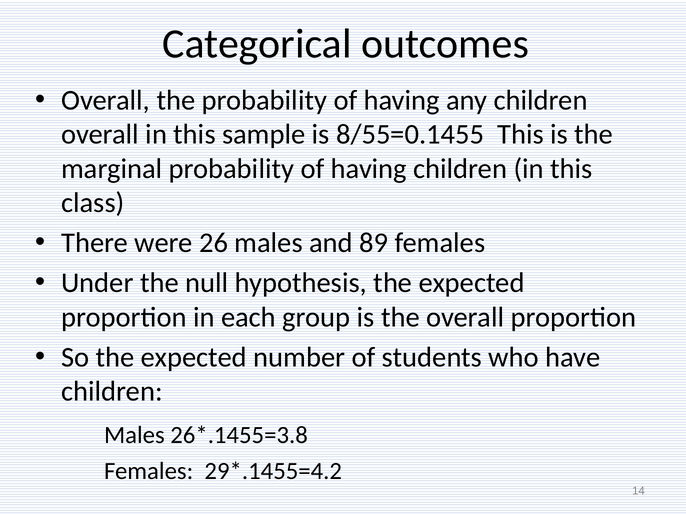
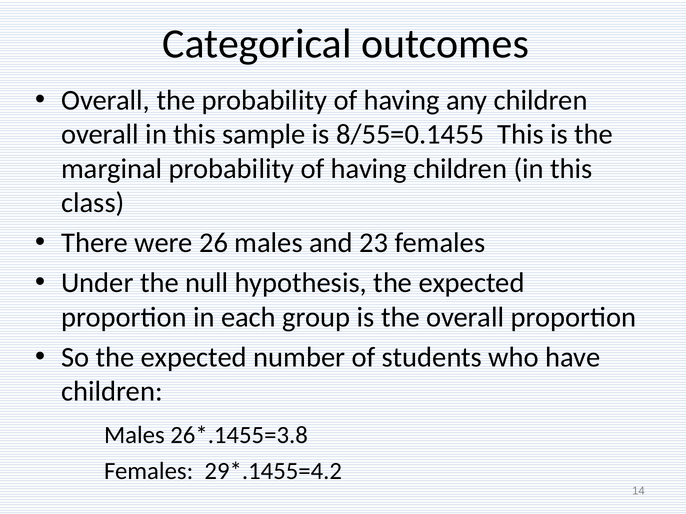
89: 89 -> 23 (374, 243)
